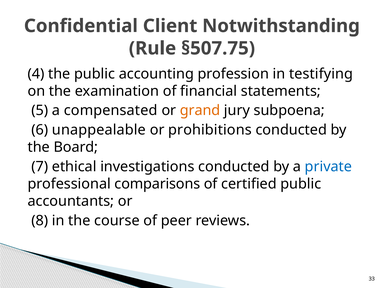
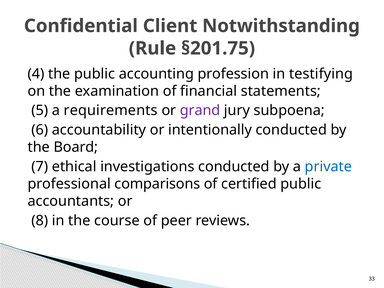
§507.75: §507.75 -> §201.75 (218, 48)
compensated: compensated -> requirements (111, 110)
grand colour: orange -> purple (200, 110)
unappealable: unappealable -> accountability (99, 130)
prohibitions: prohibitions -> intentionally (210, 130)
